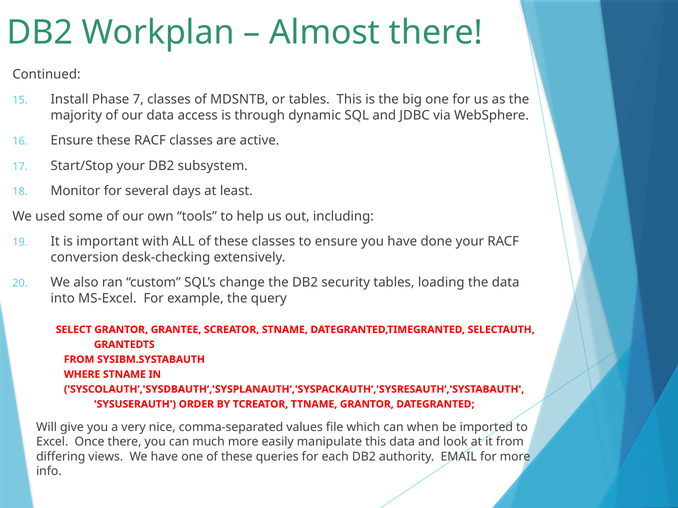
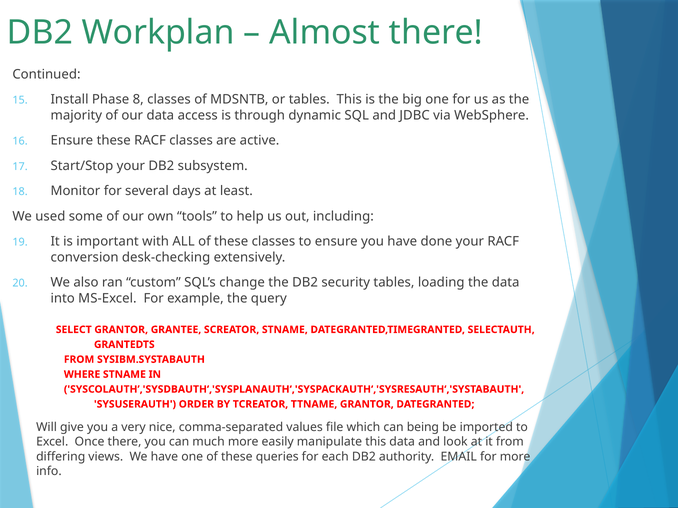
7: 7 -> 8 (138, 100)
when: when -> being (423, 428)
